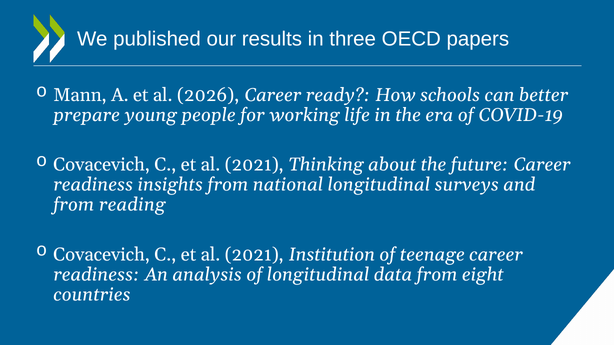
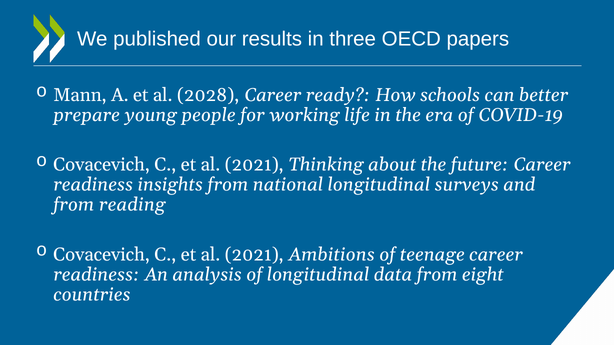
2026: 2026 -> 2028 (208, 95)
Institution: Institution -> Ambitions (332, 255)
